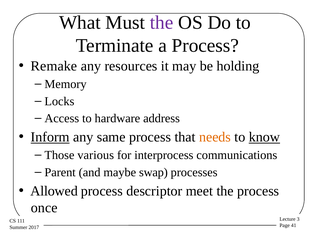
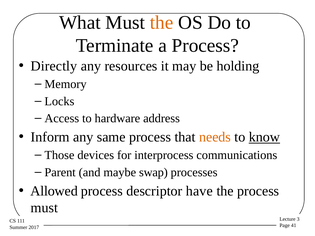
the colour: purple -> orange (162, 22)
Remake: Remake -> Directly (54, 66)
Inform underline: present -> none (50, 137)
various: various -> devices (96, 155)
meet: meet -> have (199, 191)
once: once -> must (44, 208)
